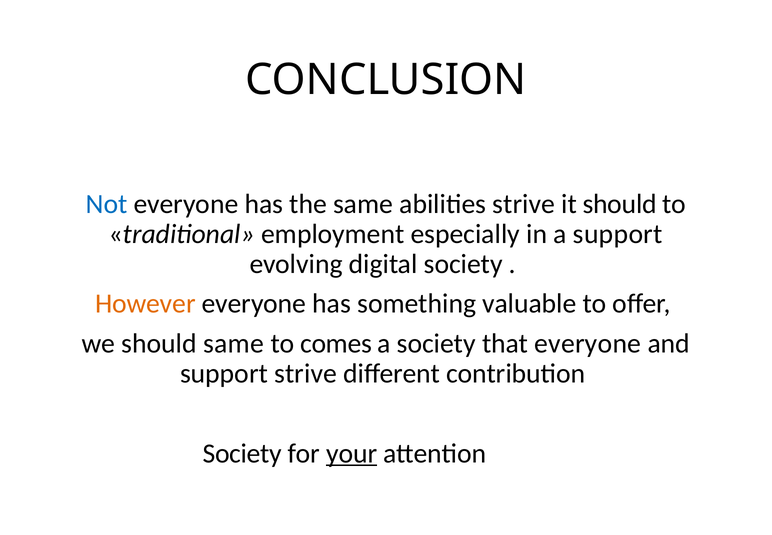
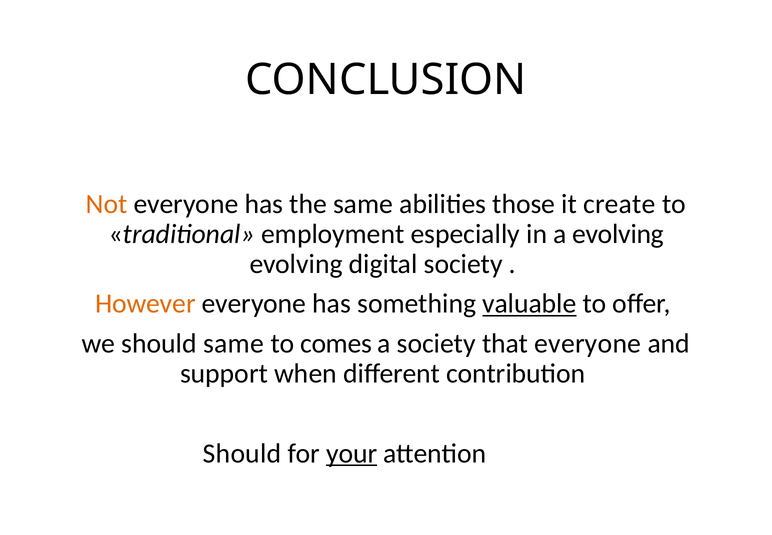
Not colour: blue -> orange (107, 204)
abilities strive: strive -> those (524, 204)
it should: should -> create (619, 204)
a support: support -> evolving (618, 234)
valuable underline: none -> present (529, 304)
support strive: strive -> when (306, 373)
Society: Society -> Should (242, 453)
